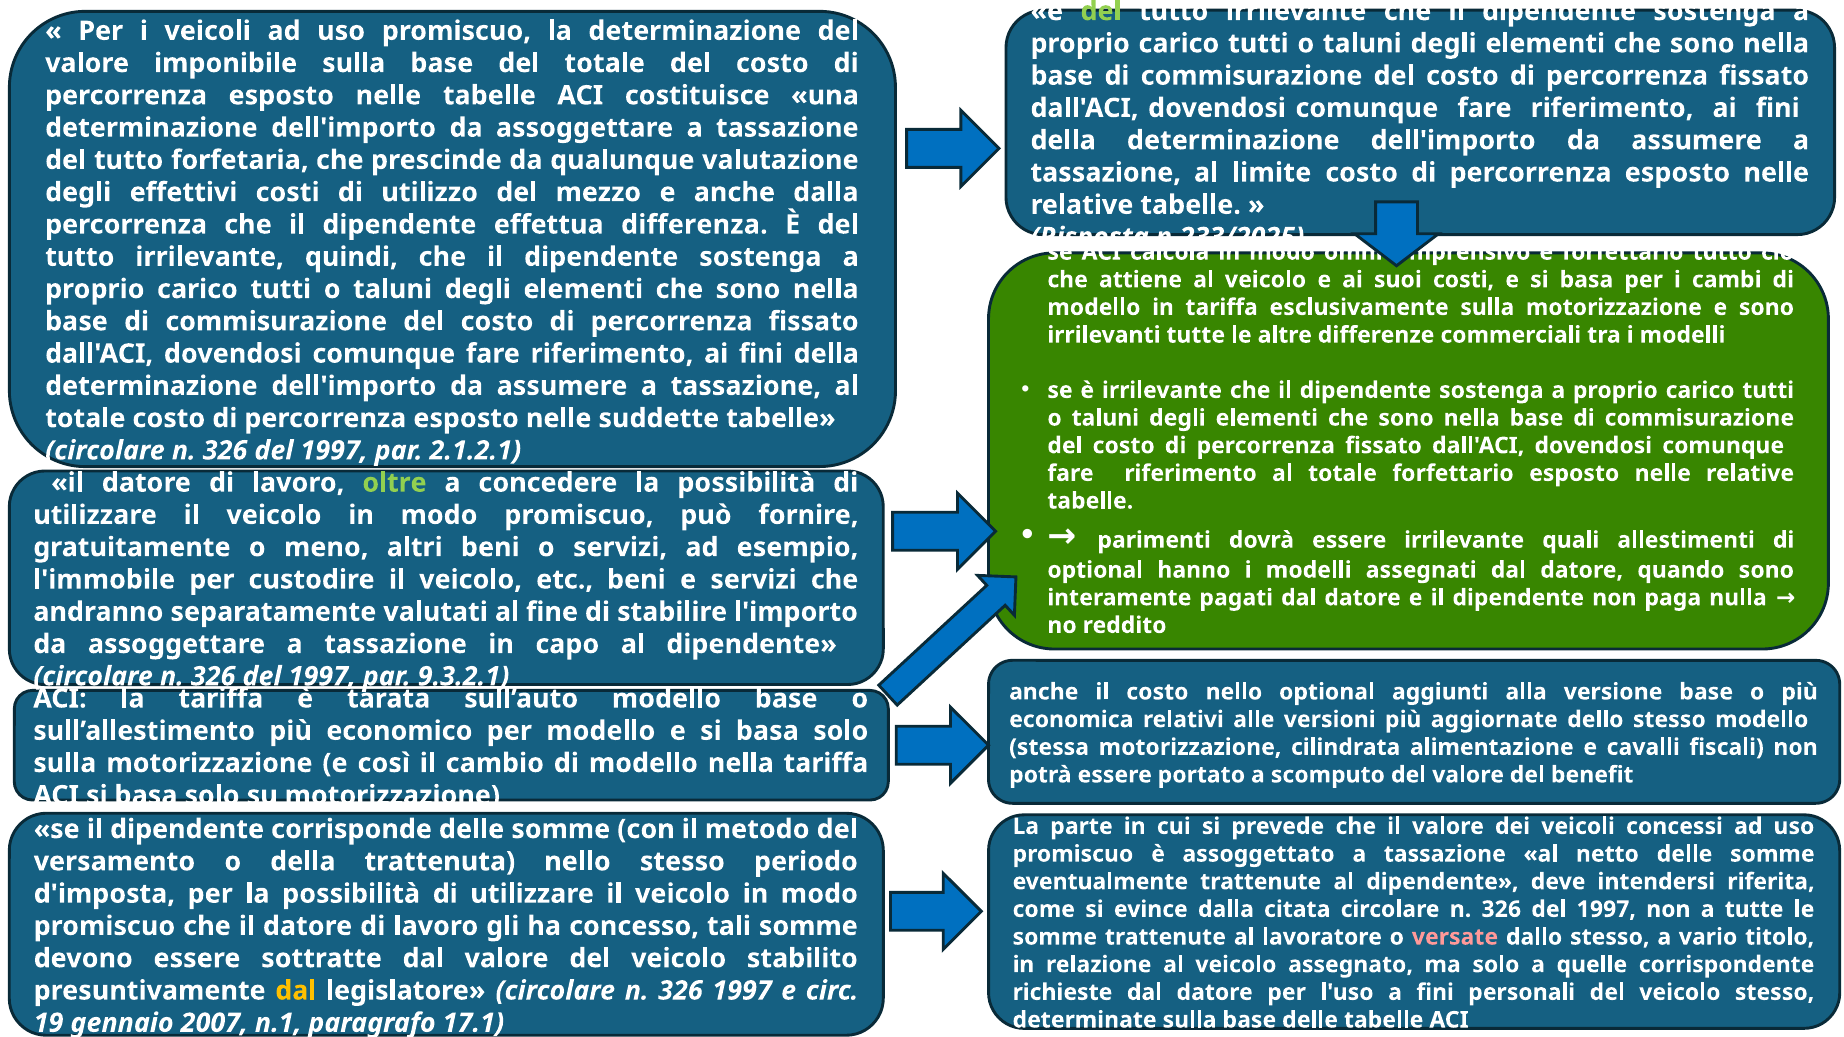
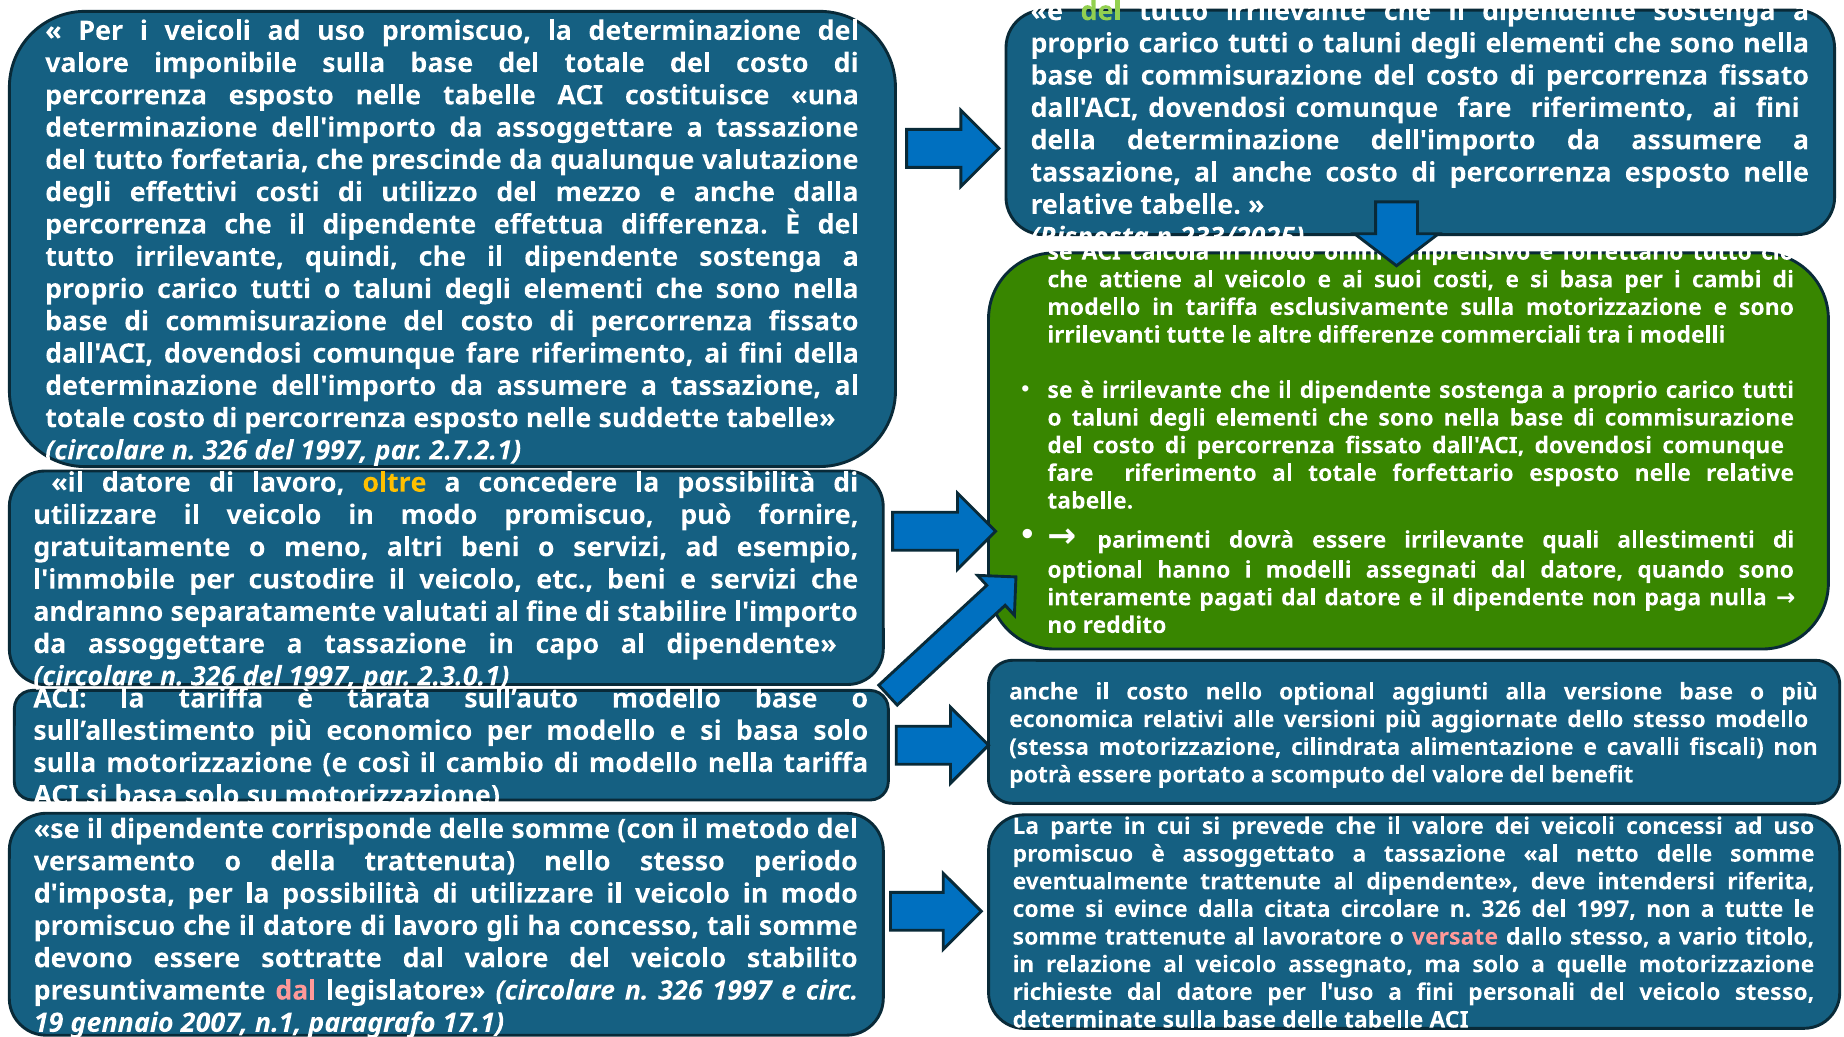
al limite: limite -> anche (1272, 173)
2.1.2.1: 2.1.2.1 -> 2.7.2.1 (475, 451)
oltre colour: light green -> yellow (394, 483)
9.3.2.1: 9.3.2.1 -> 2.3.0.1 (464, 677)
quelle corrispondente: corrispondente -> motorizzazione (1727, 965)
dal colour: yellow -> pink (296, 991)
